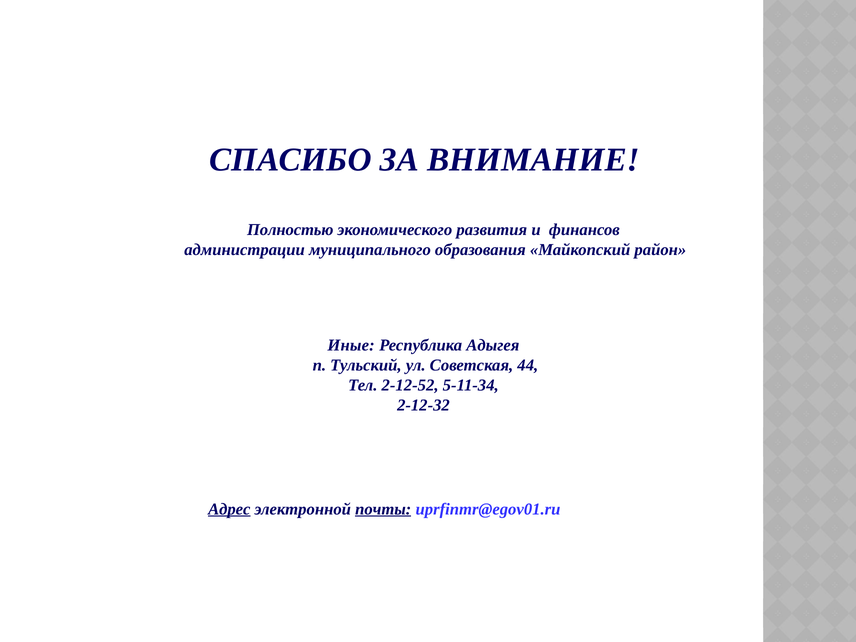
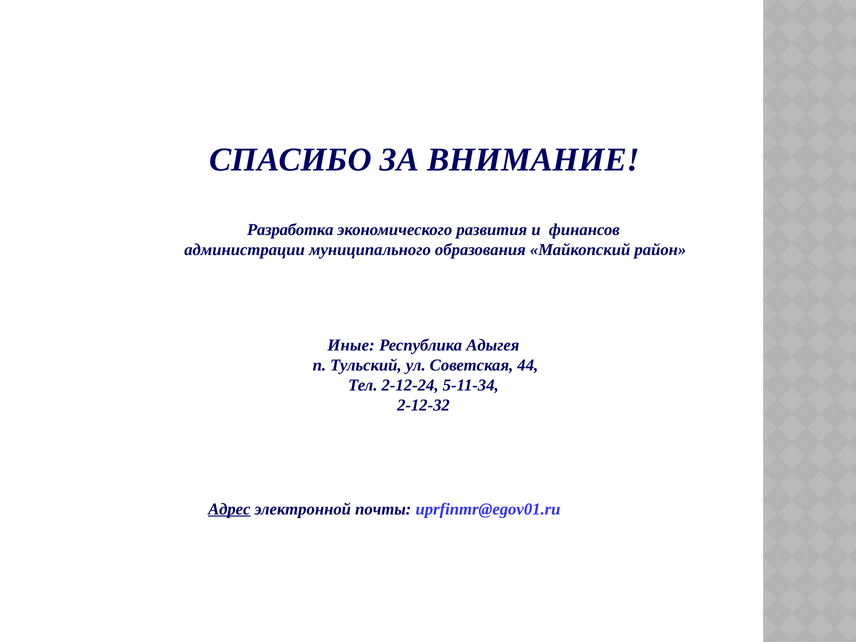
Полностью: Полностью -> Разработка (290, 230)
2-12-52: 2-12-52 -> 2-12-24 (410, 385)
почты underline: present -> none (383, 509)
